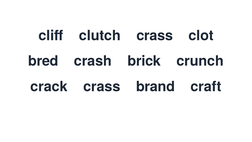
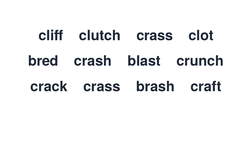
brick: brick -> blast (144, 61)
brand: brand -> brash (155, 87)
